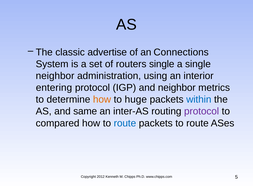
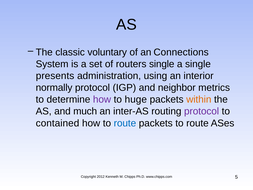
advertise: advertise -> voluntary (107, 52)
neighbor: neighbor -> presents (55, 76)
entering: entering -> normally (54, 88)
how colour: orange -> purple (102, 99)
within colour: blue -> orange (199, 99)
same: same -> much (85, 111)
compared: compared -> contained (58, 123)
